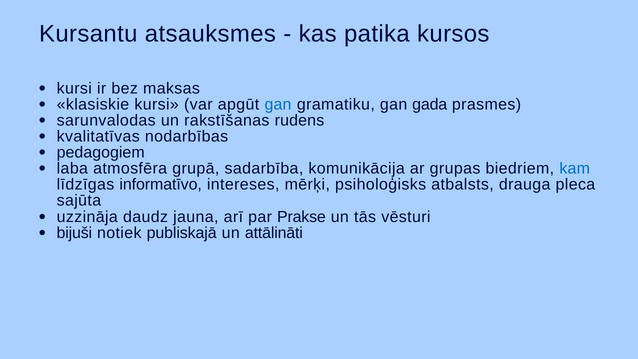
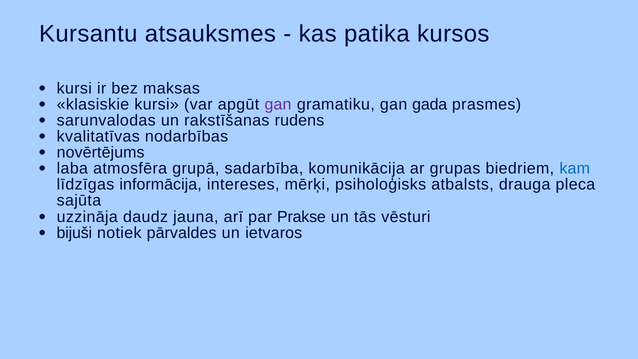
gan colour: blue -> purple (278, 104)
pedagogiem: pedagogiem -> novērtējums (101, 153)
informatīvo: informatīvo -> informācija (161, 185)
publiskajā: publiskajā -> pārvaldes (182, 233)
attālināti: attālināti -> ietvaros (274, 233)
